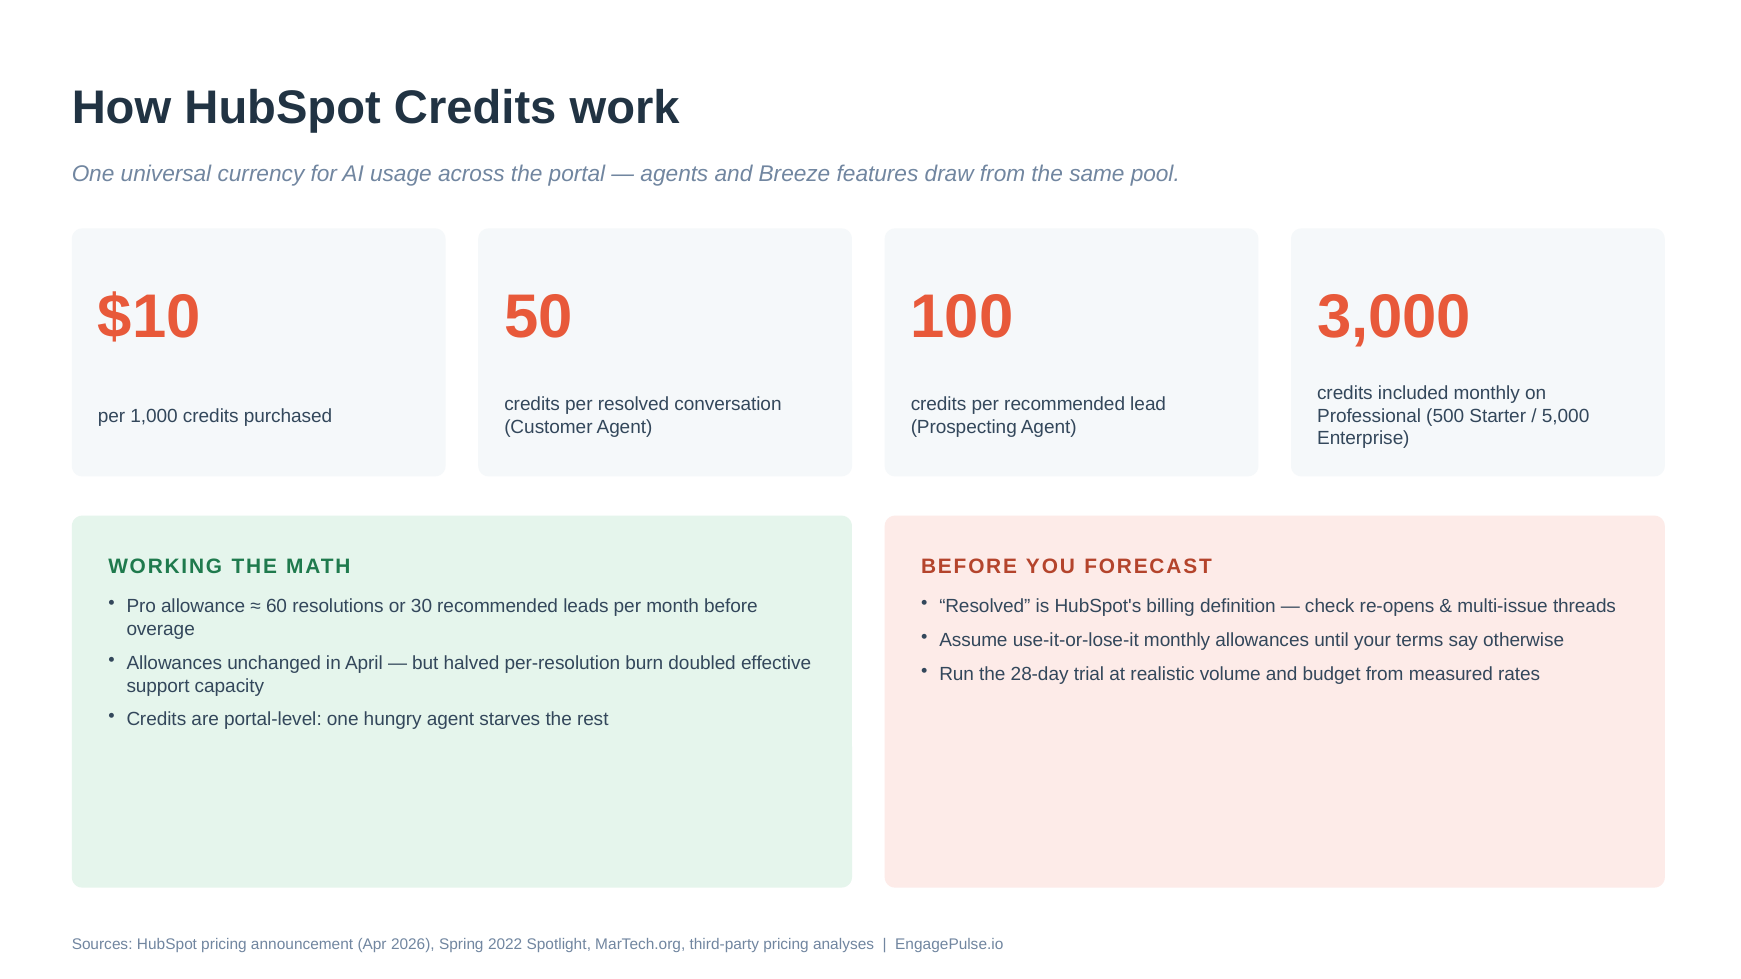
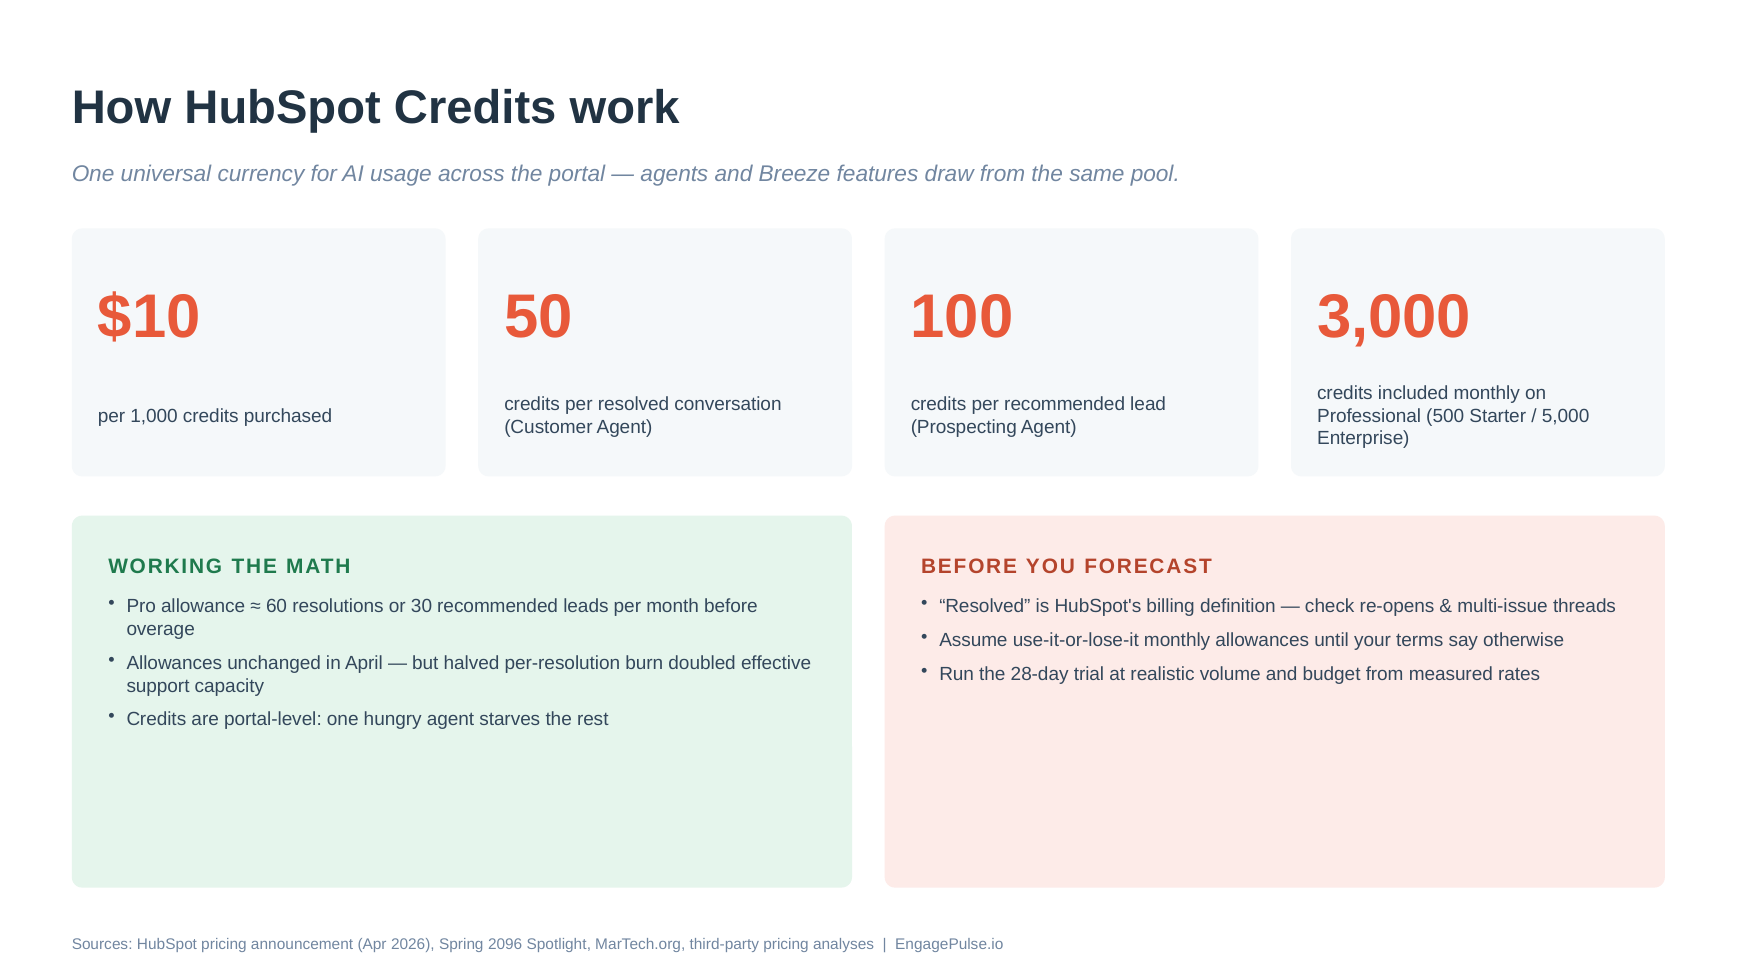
2022: 2022 -> 2096 (505, 945)
